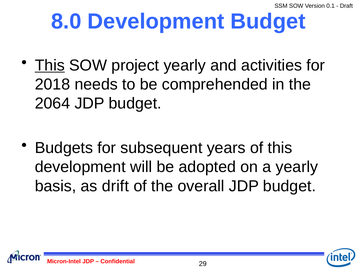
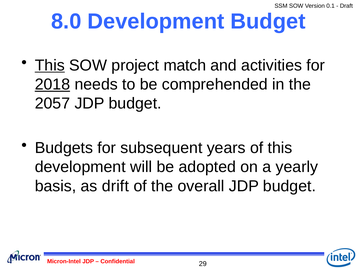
project yearly: yearly -> match (185, 65)
2018 underline: none -> present (52, 84)
2064: 2064 -> 2057 (52, 103)
